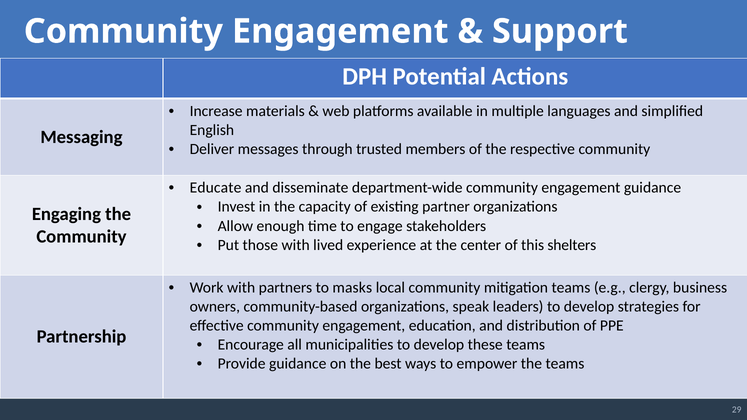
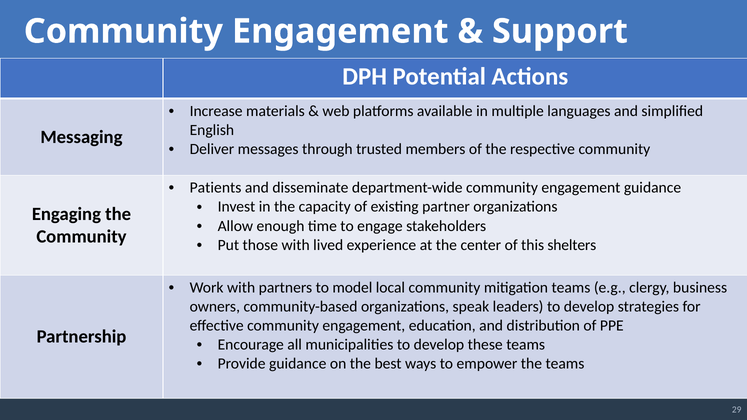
Educate: Educate -> Patients (216, 188)
masks: masks -> model (352, 288)
